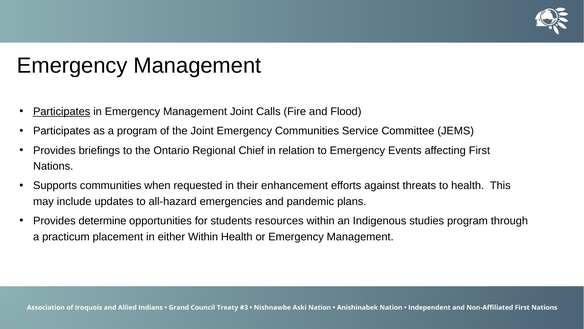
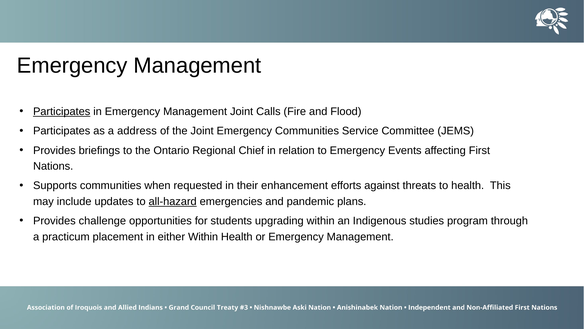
a program: program -> address (137, 131)
all-hazard underline: none -> present (173, 201)
determine: determine -> challenge (102, 221)
resources: resources -> upgrading (279, 221)
